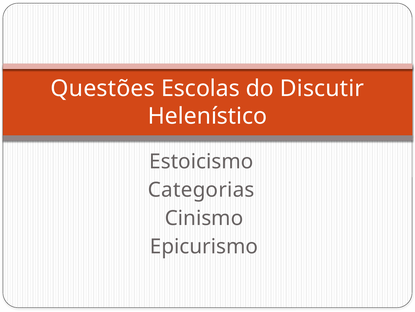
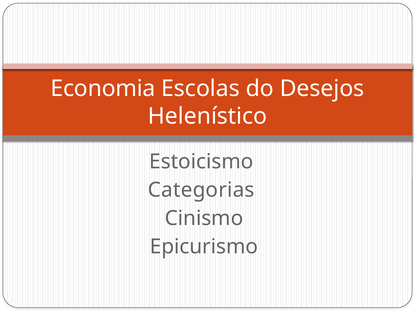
Questões: Questões -> Economia (103, 88)
Discutir: Discutir -> Desejos (322, 88)
